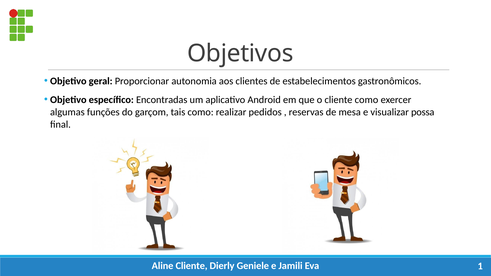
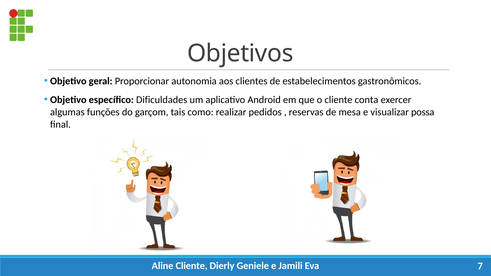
Encontradas: Encontradas -> Dificuldades (162, 100)
cliente como: como -> conta (366, 100)
1: 1 -> 7 (480, 266)
